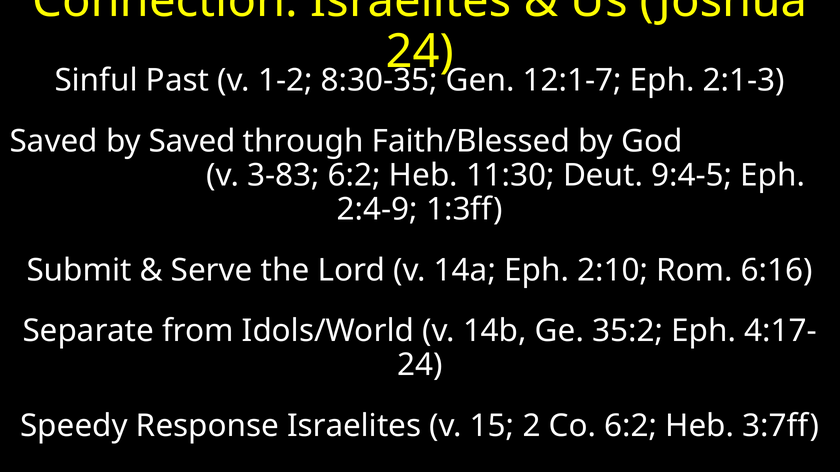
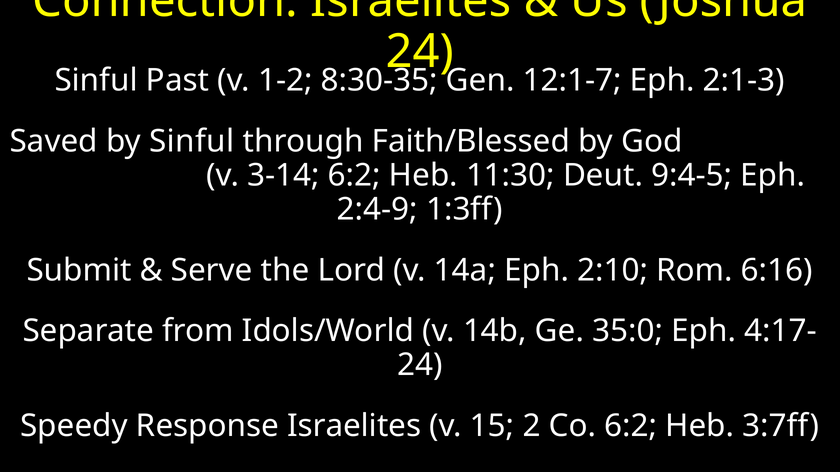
by Saved: Saved -> Sinful (192, 141)
3-83: 3-83 -> 3-14 (283, 176)
35:2: 35:2 -> 35:0 (628, 331)
